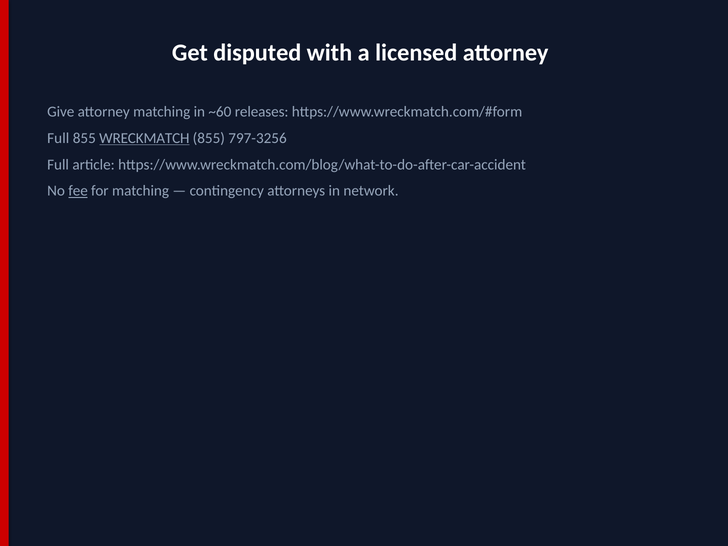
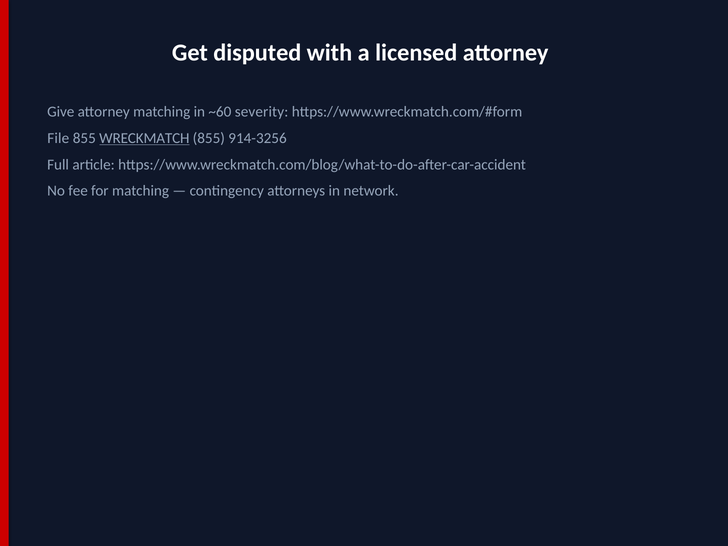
releases: releases -> severity (262, 112)
Full: Full -> File (58, 138)
797-3256: 797-3256 -> 914-3256 (258, 138)
fee underline: present -> none (78, 191)
